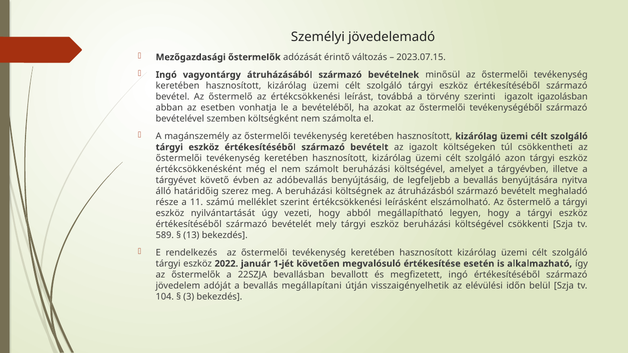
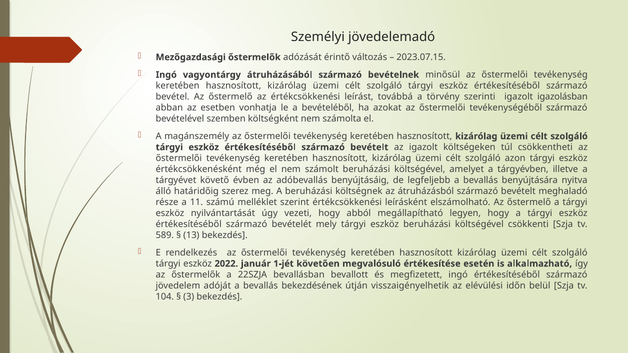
megállapítani: megállapítani -> bekezdésének (312, 286)
